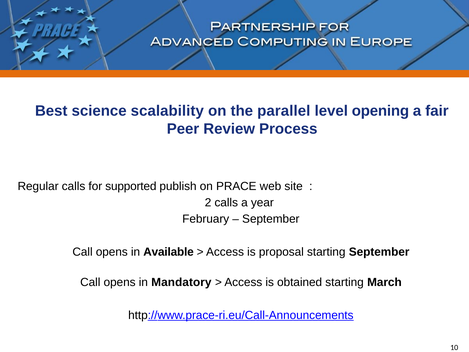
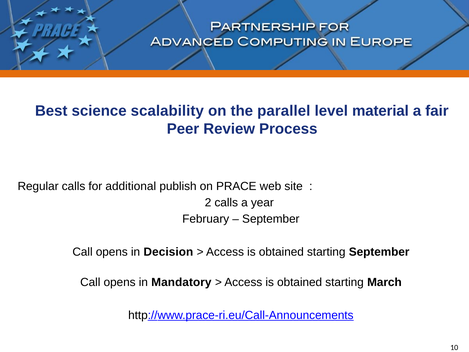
opening: opening -> material (380, 111)
supported: supported -> additional (131, 186)
Available: Available -> Decision (168, 252)
proposal: proposal -> obtained (281, 252)
